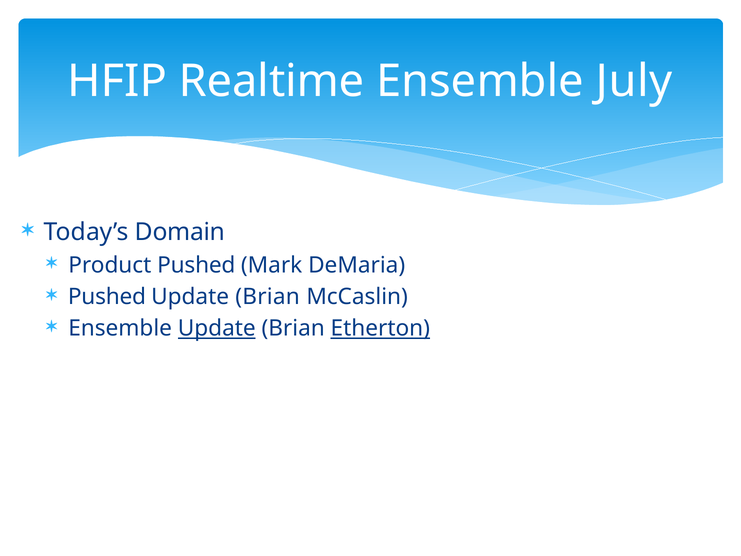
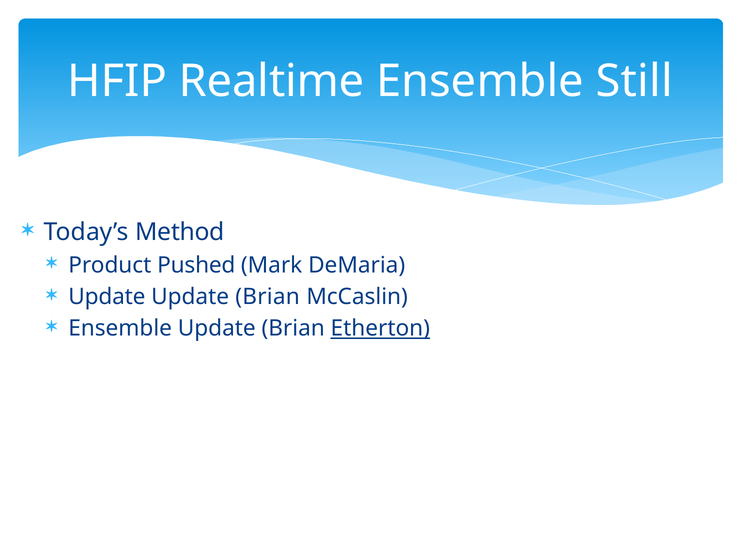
July: July -> Still (634, 81)
Domain: Domain -> Method (180, 232)
Pushed: Pushed -> Update (107, 297)
Update underline: present -> none (217, 328)
